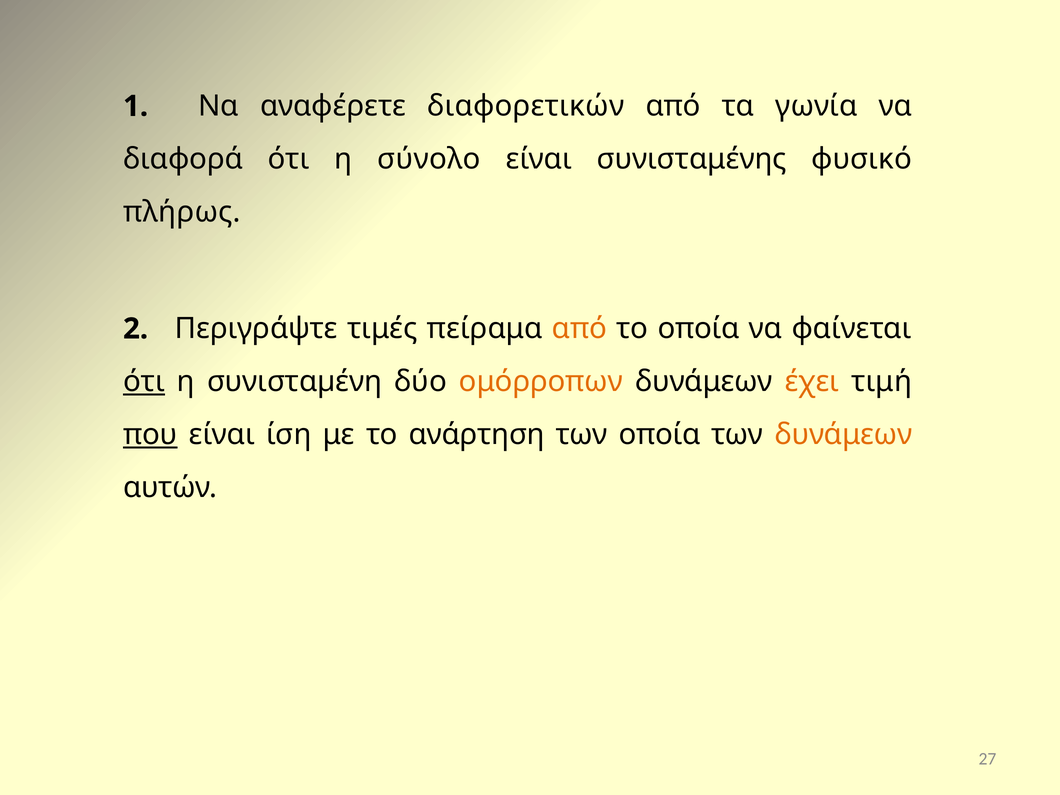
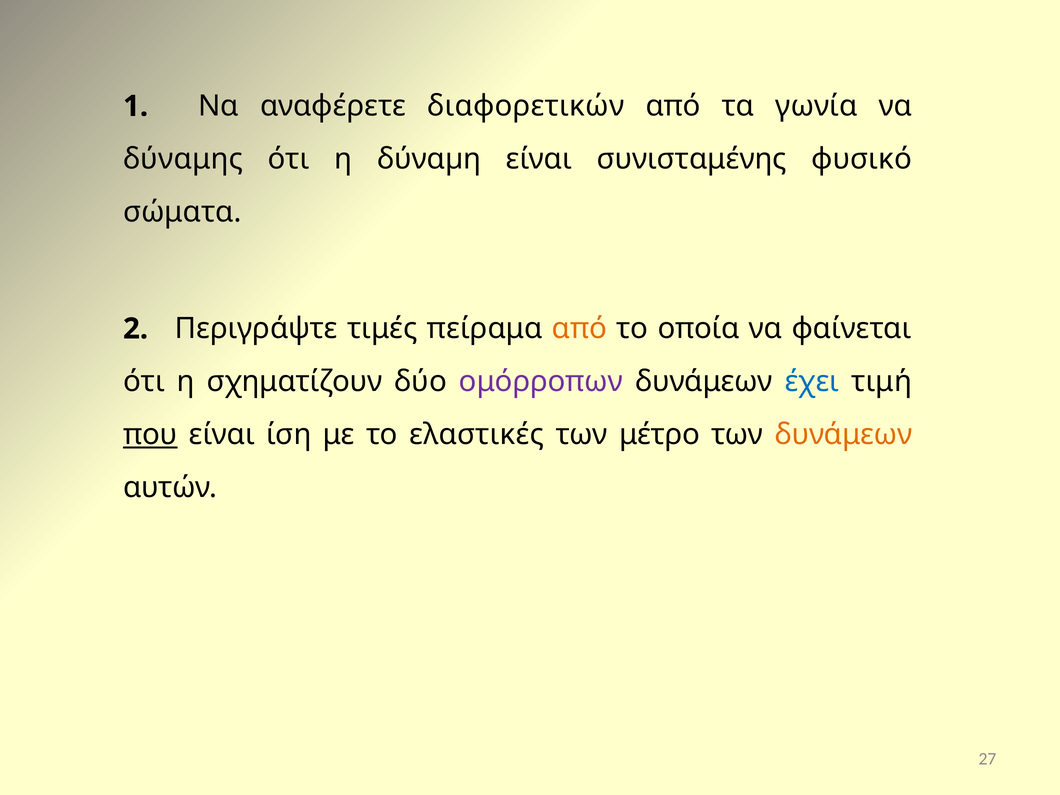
διαφορά: διαφορά -> δύναμης (183, 159)
σύνολο: σύνολο -> δύναµη (429, 159)
πλήρως: πλήρως -> σώματα (182, 212)
ότι underline: present -> none (144, 382)
συνισταµένη: συνισταµένη -> σχηματίζουν (295, 382)
ομόρροπων colour: orange -> purple (541, 382)
έχει colour: orange -> blue (812, 382)
ανάρτηση: ανάρτηση -> ελαστικές (477, 435)
των οποία: οποία -> μέτρο (660, 435)
